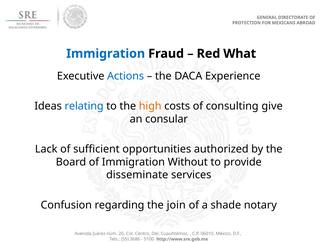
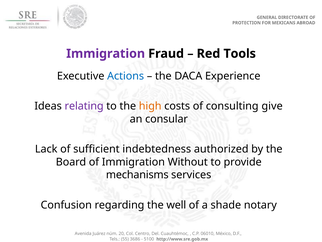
Immigration colour: blue -> purple (106, 54)
What: What -> Tools (240, 54)
relating colour: blue -> purple (84, 106)
opportunities: opportunities -> indebtedness (157, 149)
disseminate: disseminate -> mechanisms (137, 175)
join: join -> well (176, 205)
